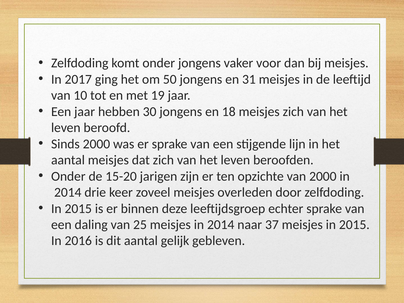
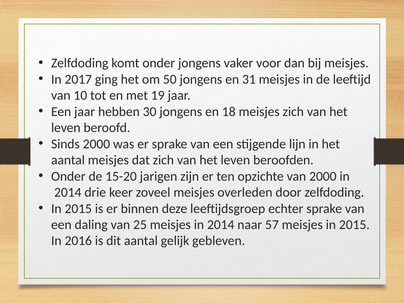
37: 37 -> 57 (272, 225)
